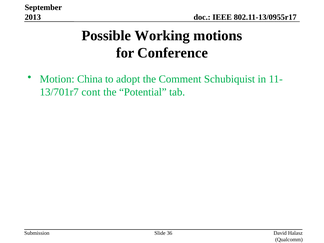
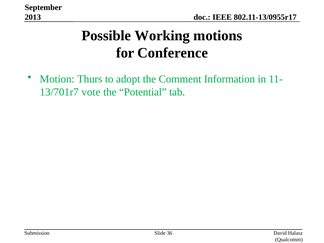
China: China -> Thurs (90, 79)
Schubiquist: Schubiquist -> Information (230, 79)
cont: cont -> vote (91, 92)
